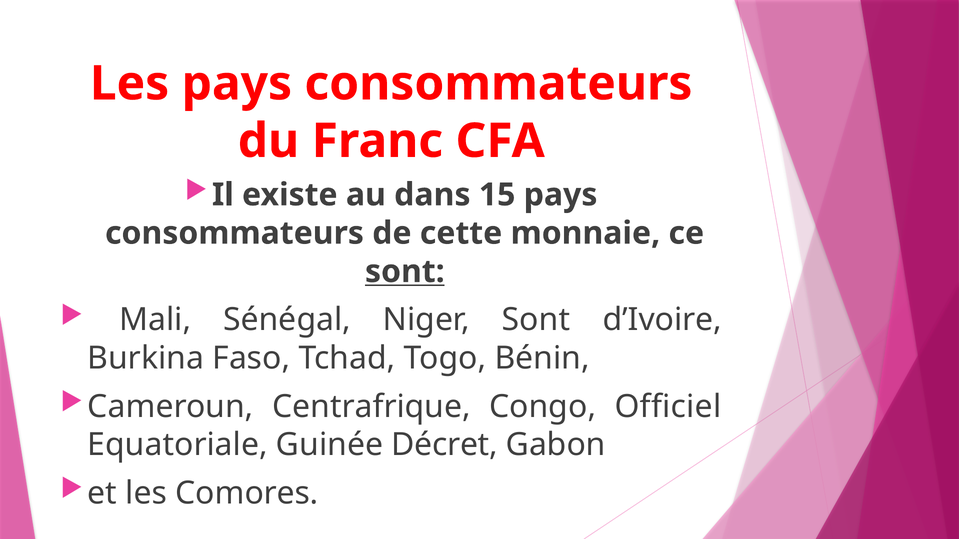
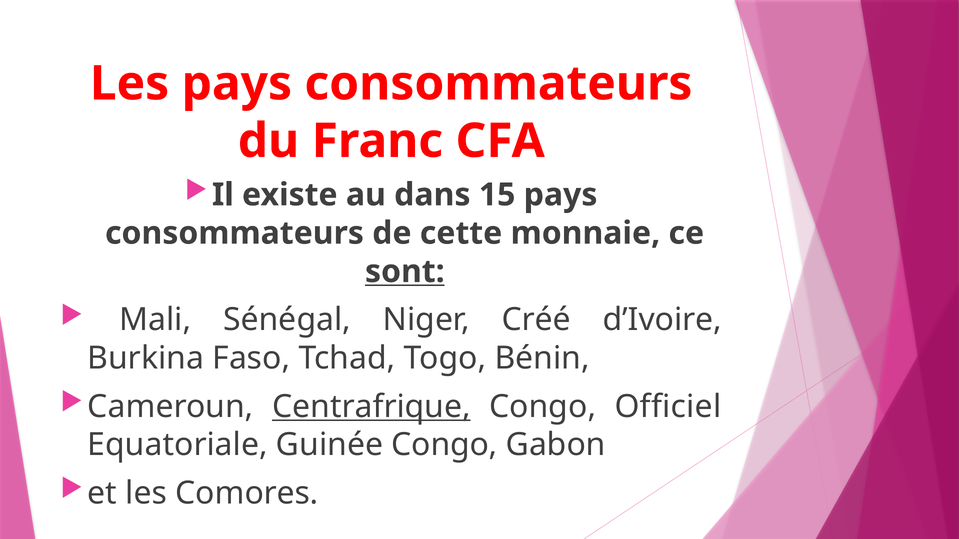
Niger Sont: Sont -> Créé (536, 320)
Centrafrique underline: none -> present (371, 407)
Guinée Décret: Décret -> Congo (444, 445)
